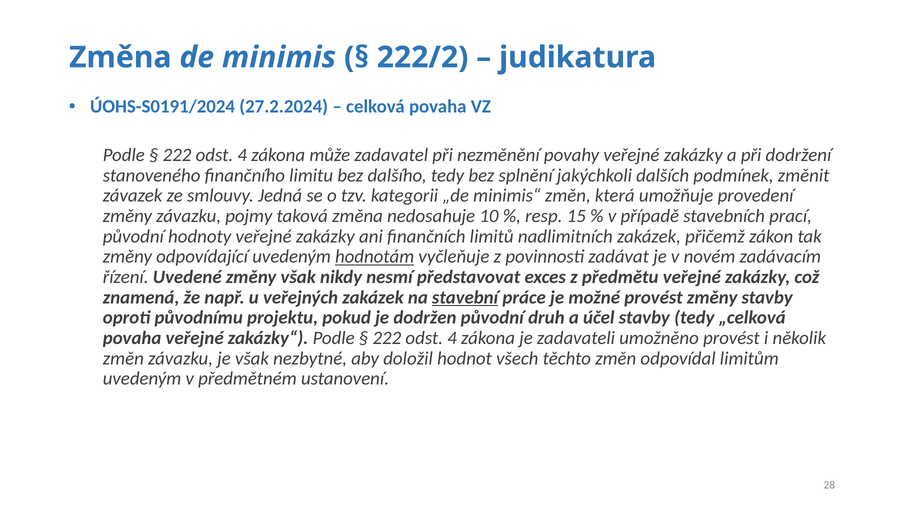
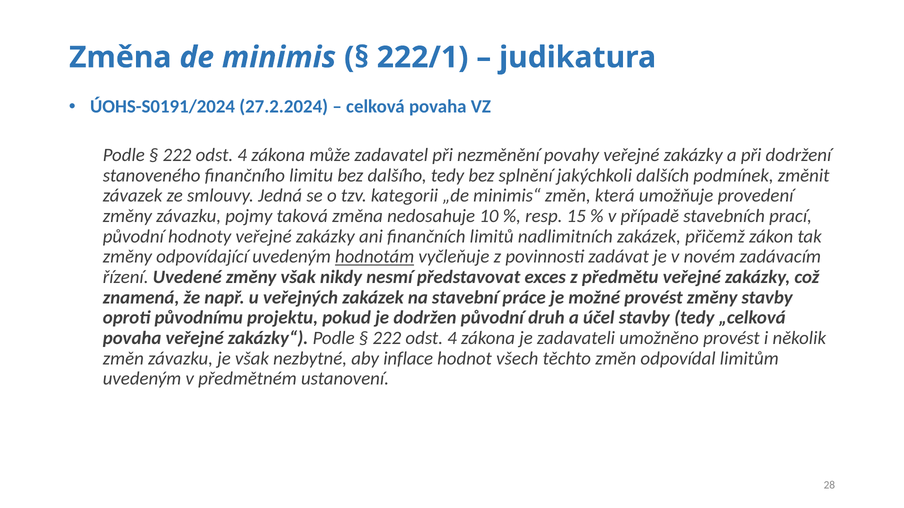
222/2: 222/2 -> 222/1 (423, 57)
stavební underline: present -> none (465, 298)
doložil: doložil -> inflace (408, 359)
